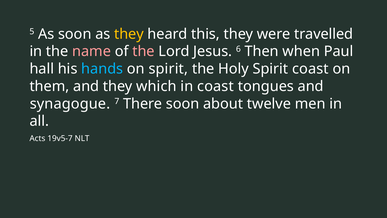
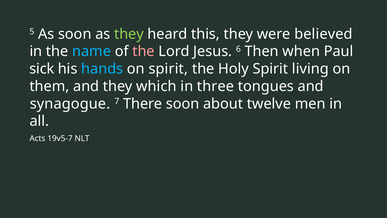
they colour: yellow -> light green (129, 34)
travelled: travelled -> believed (323, 34)
name colour: pink -> light blue (92, 51)
hall: hall -> sick (42, 69)
Spirit coast: coast -> living (310, 69)
in coast: coast -> three (216, 86)
